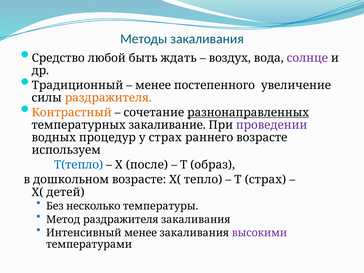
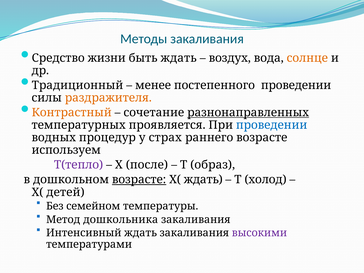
любой: любой -> жизни (107, 58)
солнце colour: purple -> orange (307, 58)
постепенного увеличение: увеличение -> проведении (296, 85)
закаливание: закаливание -> проявляется (167, 125)
проведении colour: purple -> blue (272, 125)
Т(тепло colour: blue -> purple (79, 165)
возрасте underline: none -> present (139, 180)
Х( тепло: тепло -> ждать (203, 180)
Т страх: страх -> холод (266, 180)
несколько: несколько -> семейном (93, 206)
Метод раздражителя: раздражителя -> дошкольника (121, 219)
Интенсивный менее: менее -> ждать (141, 233)
